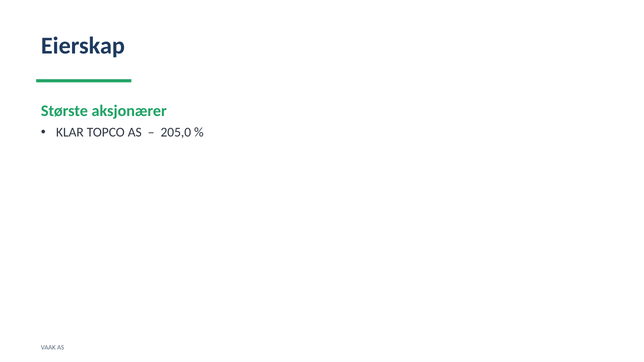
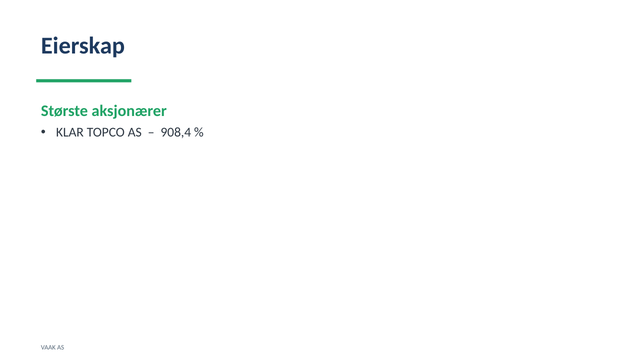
205,0: 205,0 -> 908,4 (176, 132)
